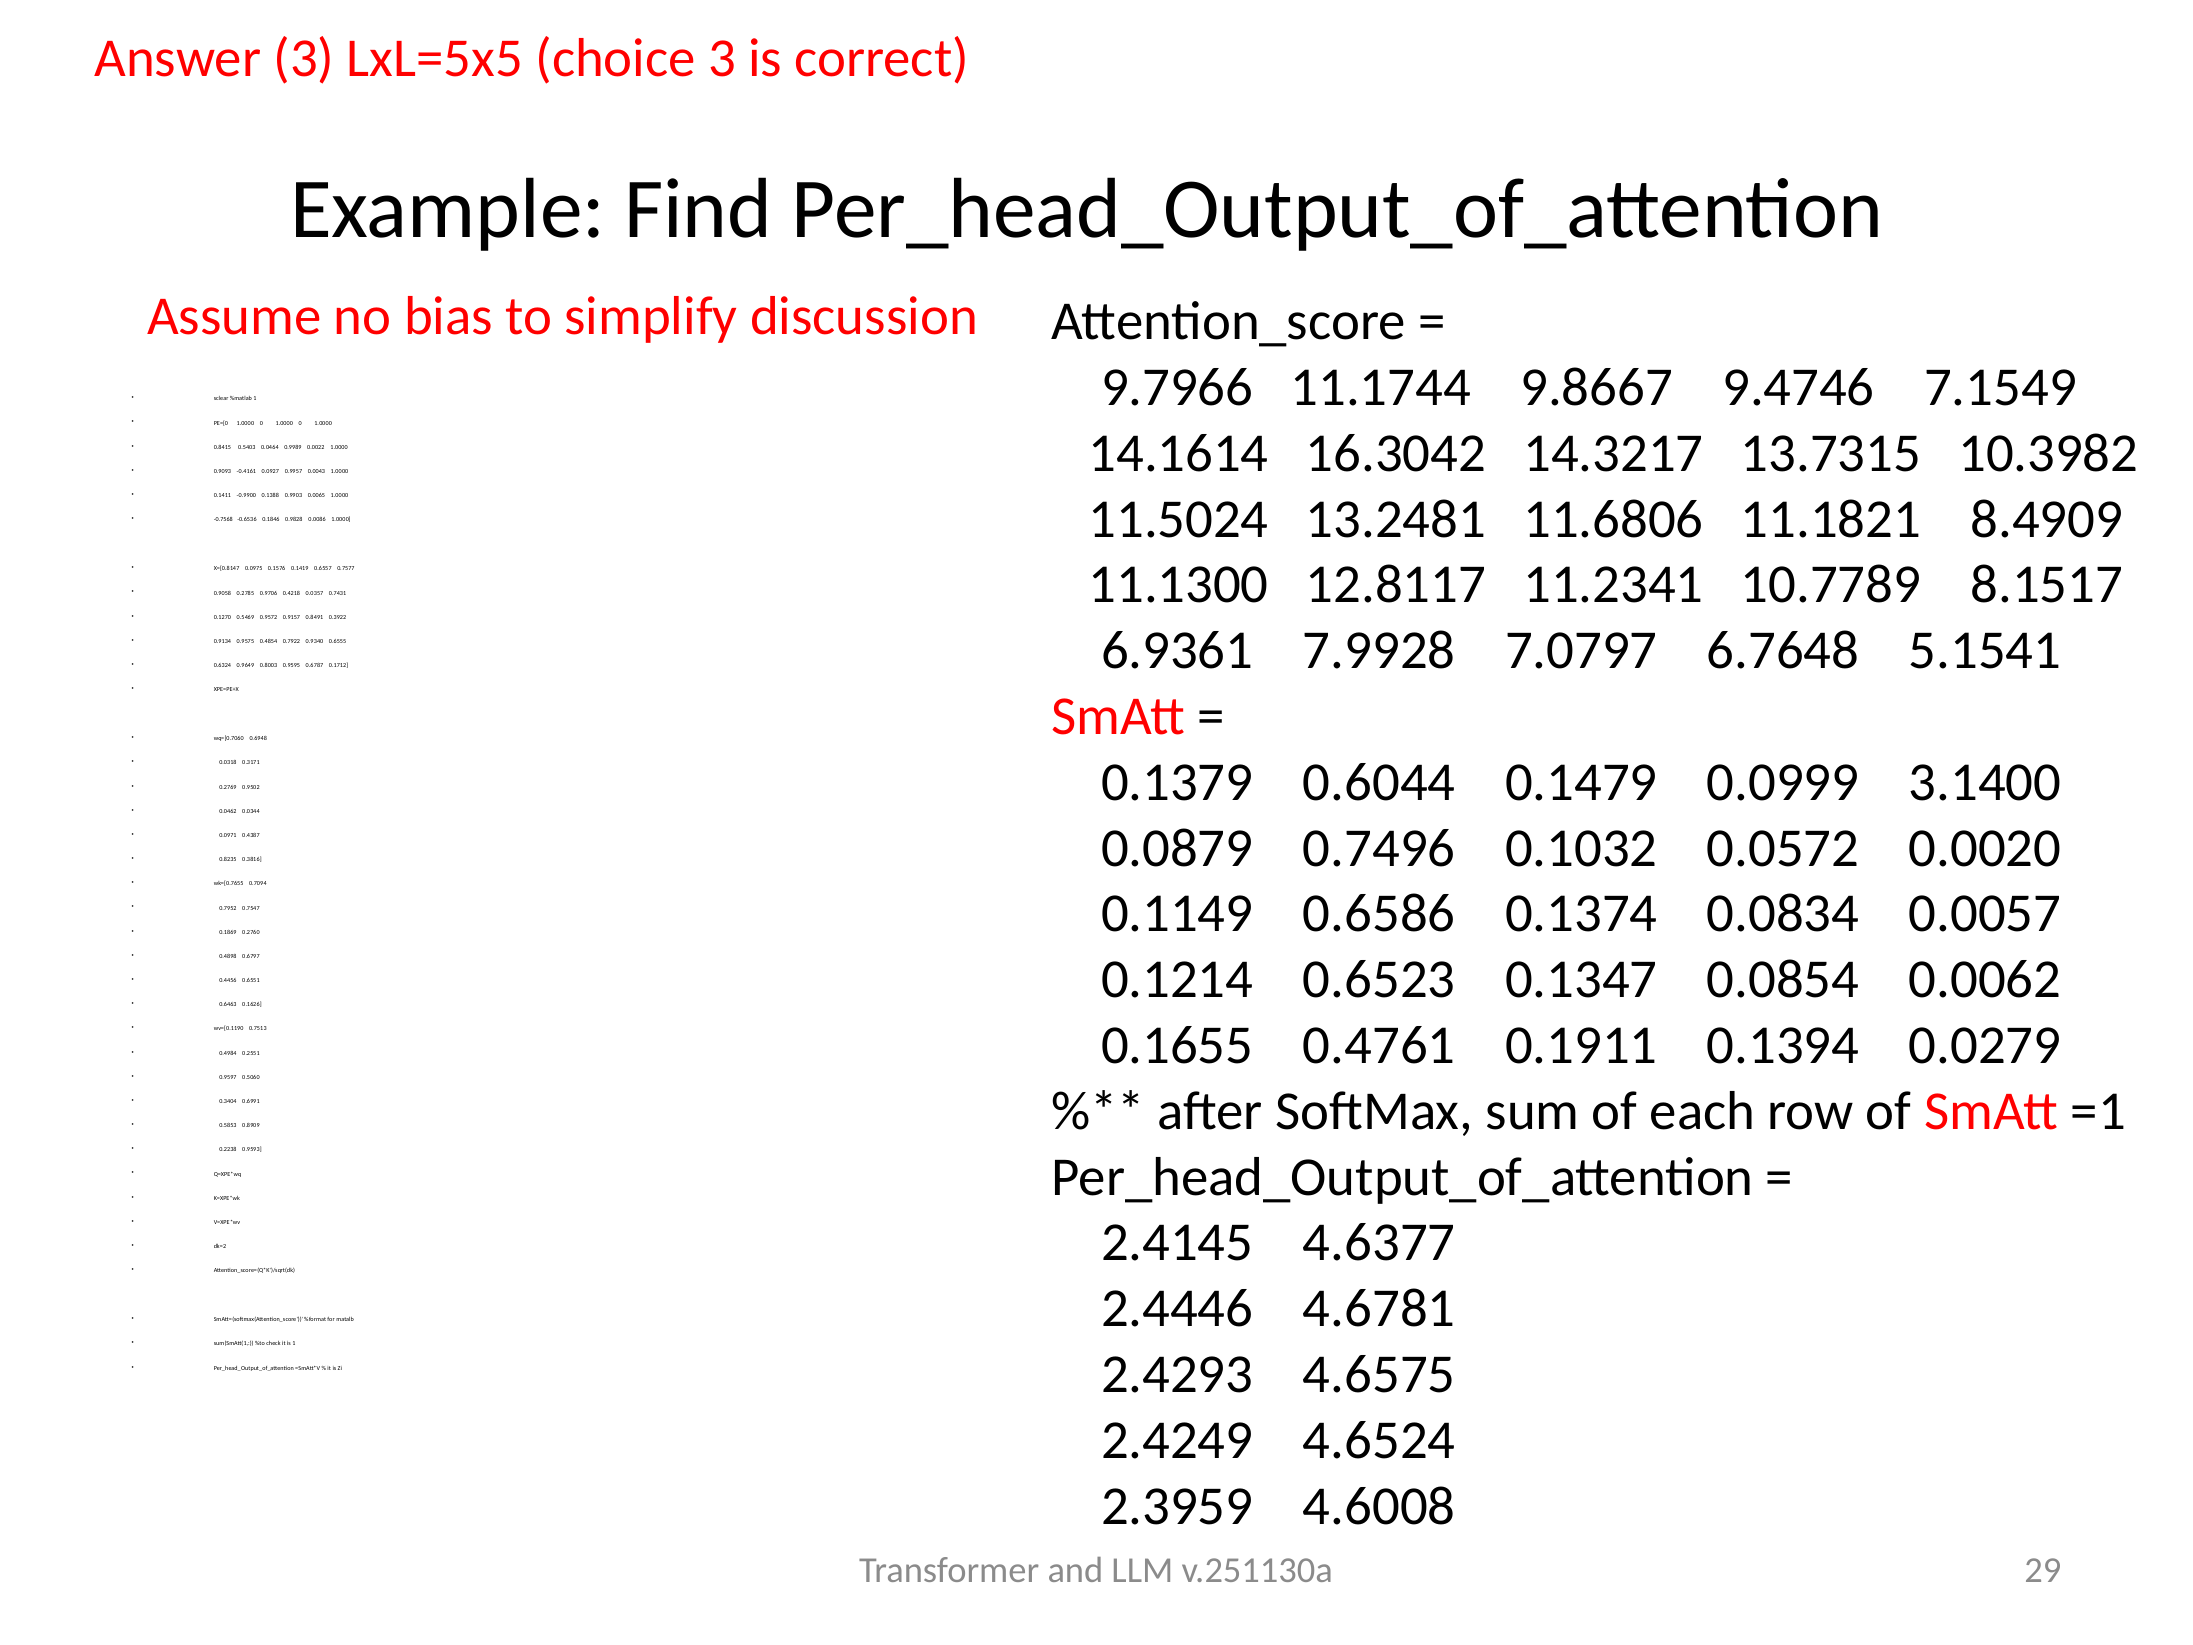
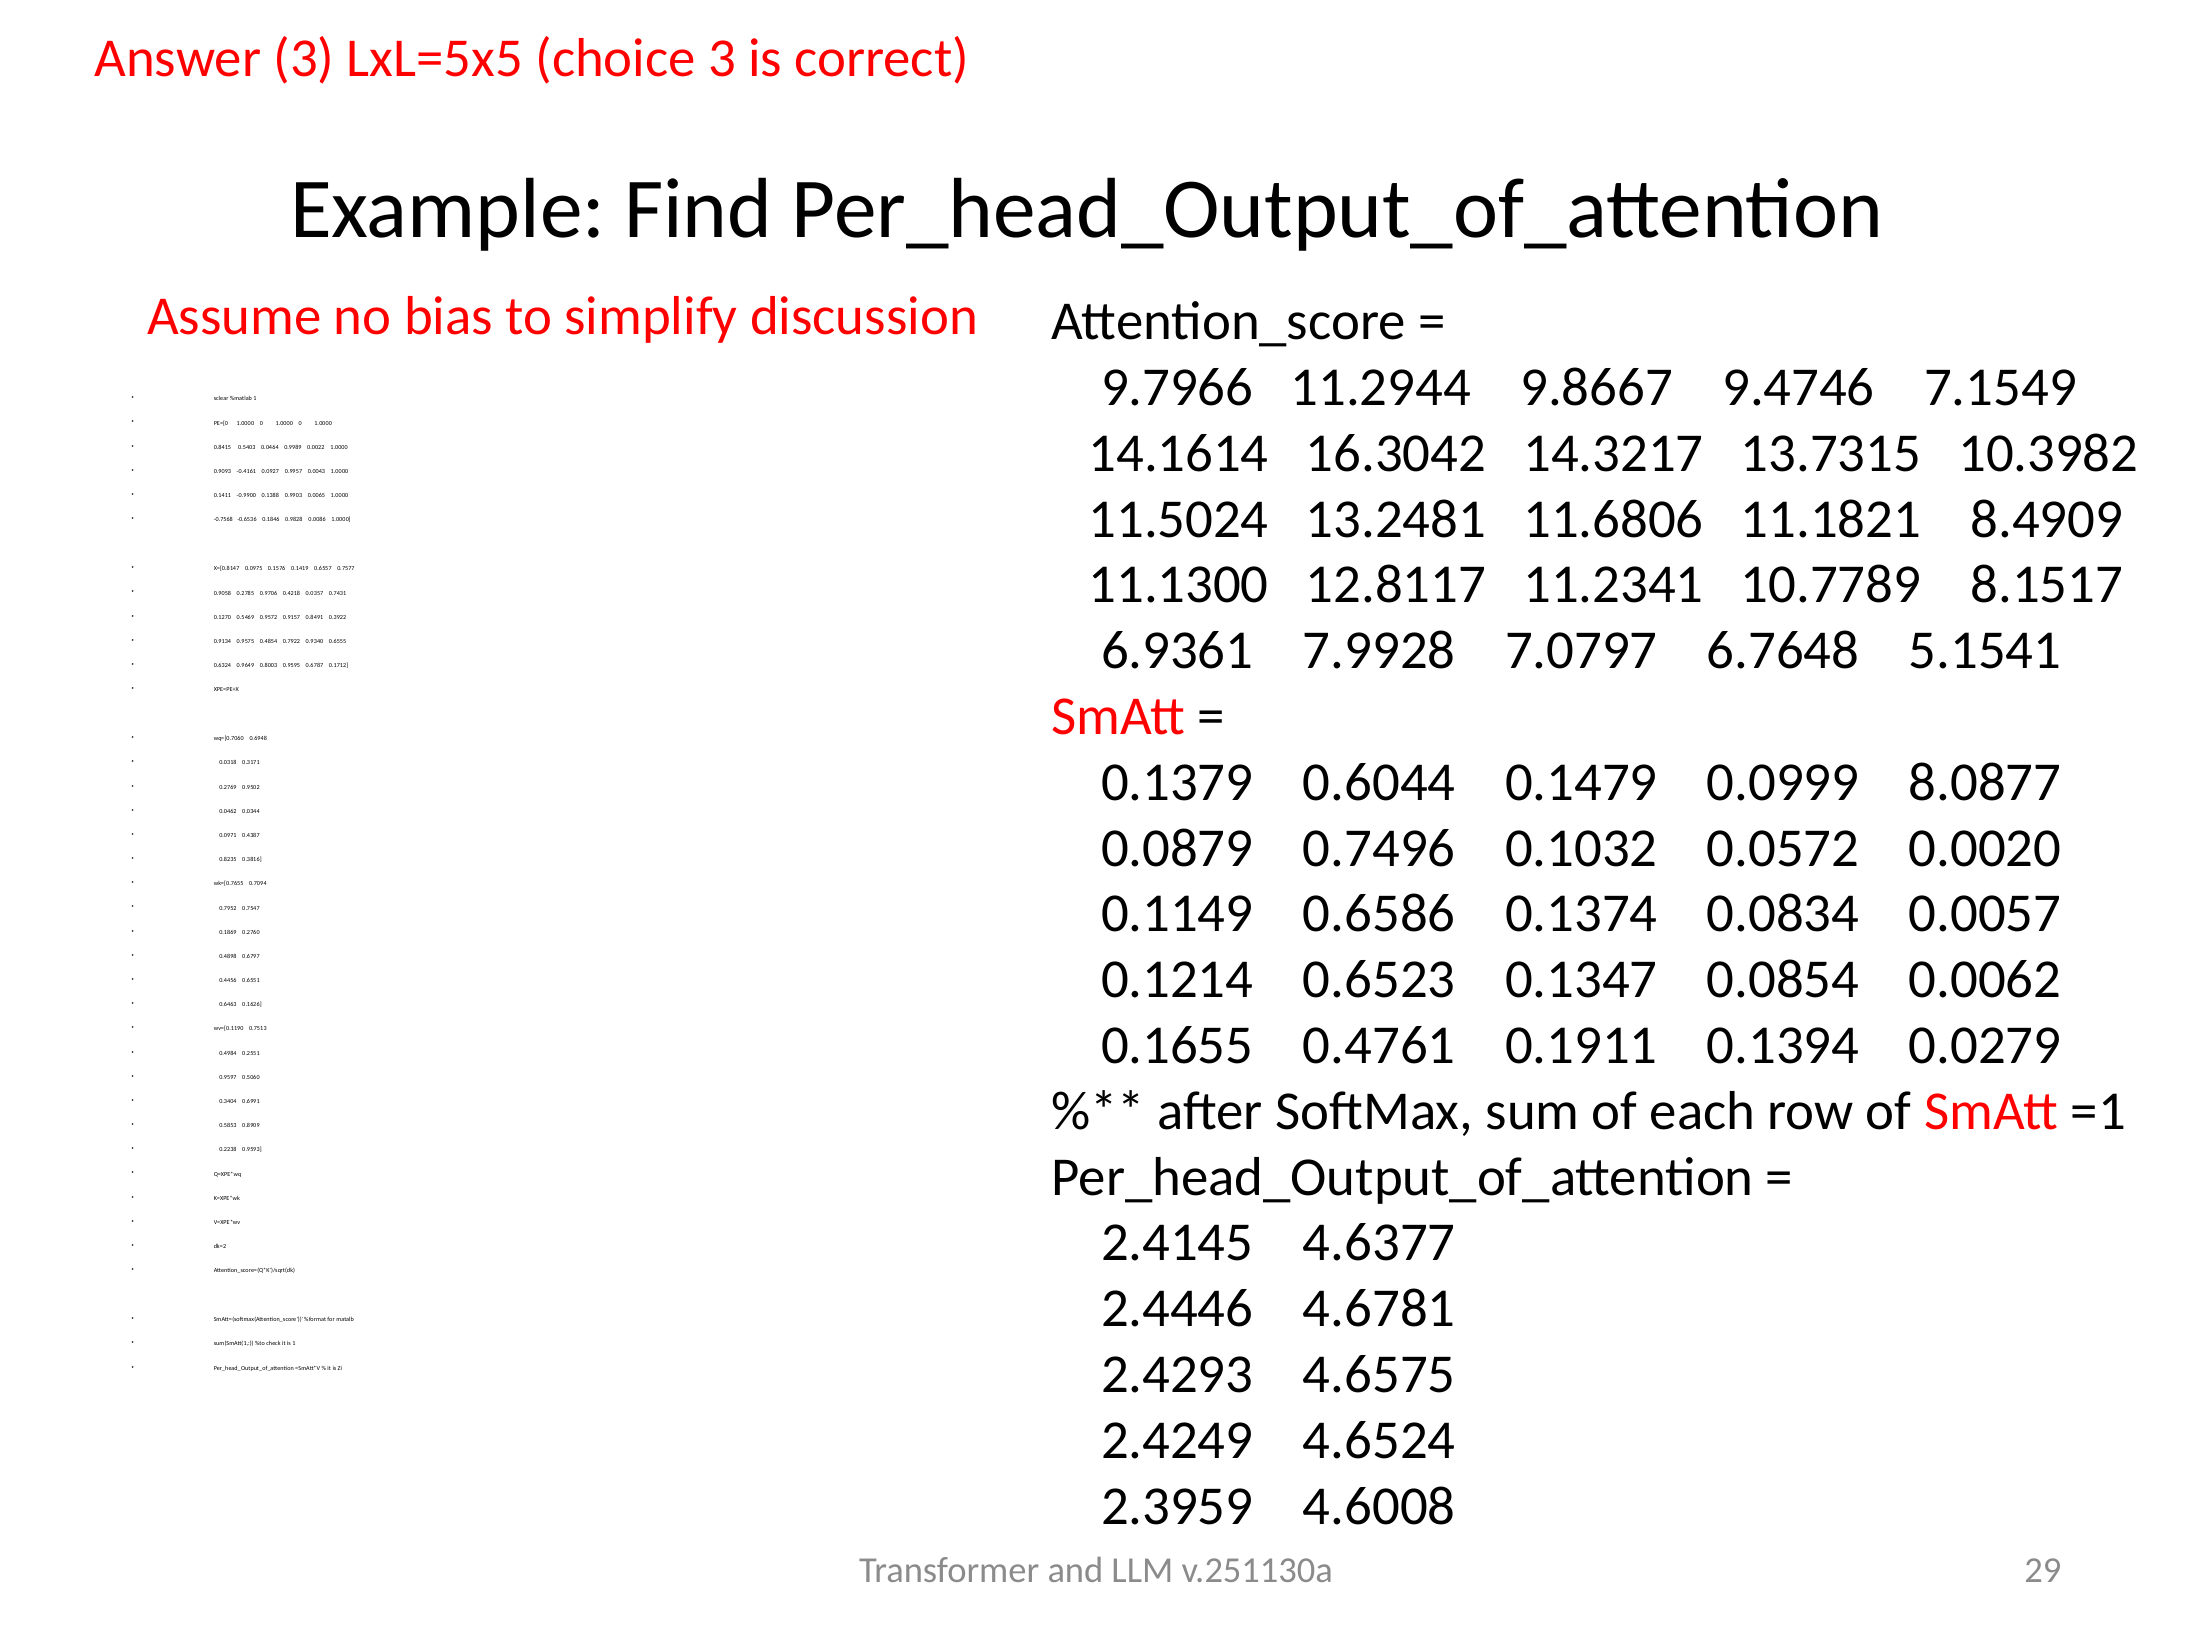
11.1744: 11.1744 -> 11.2944 (1381, 387)
3.1400: 3.1400 -> 8.0877 (1985, 782)
